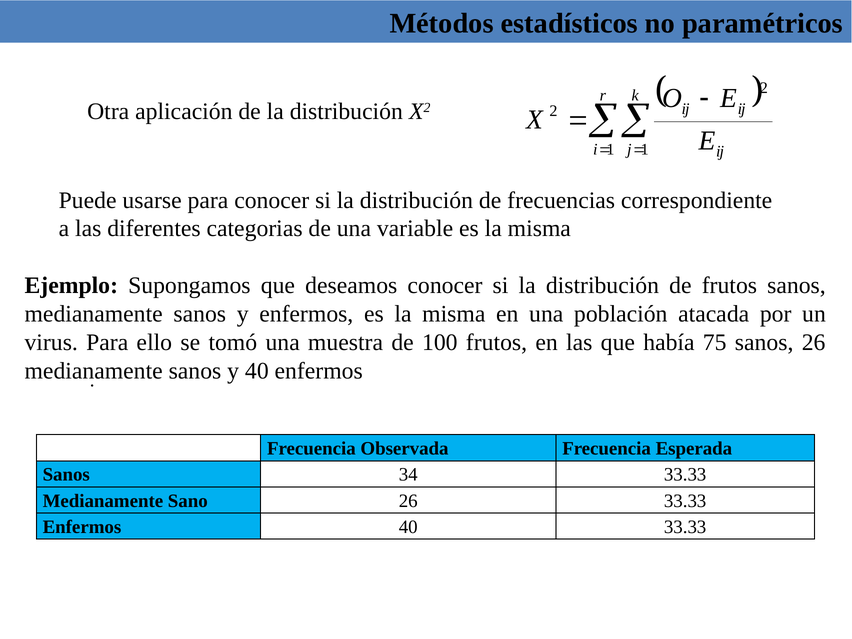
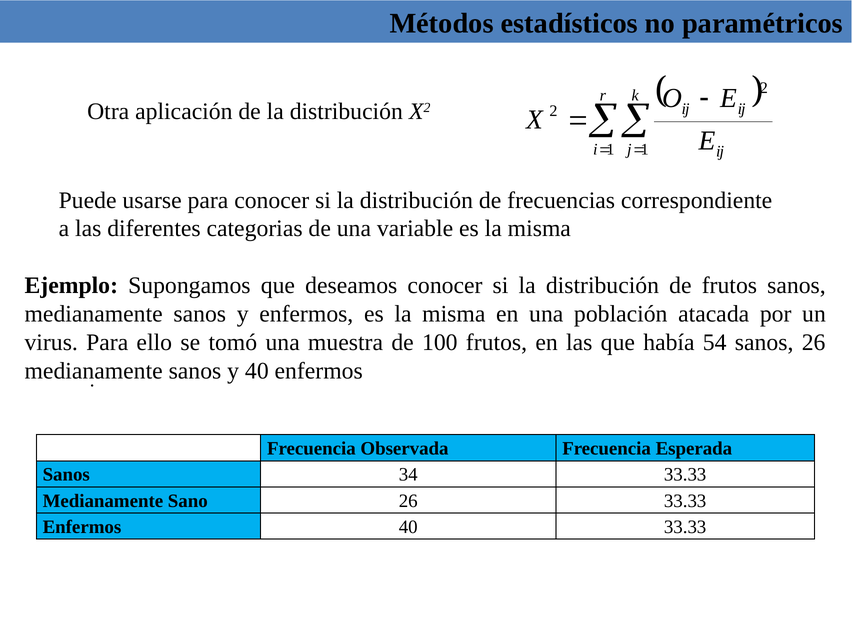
75: 75 -> 54 (715, 342)
